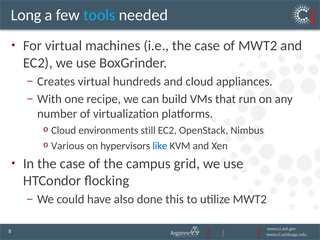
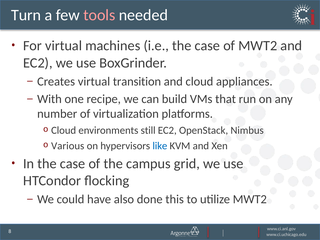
Long: Long -> Turn (26, 15)
tools colour: light blue -> pink (99, 15)
hundreds: hundreds -> transition (137, 81)
